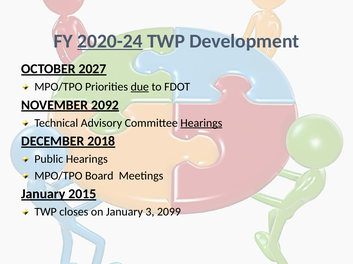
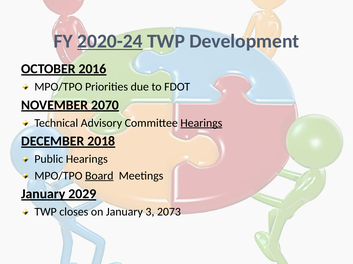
2027: 2027 -> 2016 (92, 69)
due underline: present -> none (140, 87)
2092: 2092 -> 2070 (105, 105)
Board underline: none -> present (99, 176)
2015: 2015 -> 2029 (82, 195)
2099: 2099 -> 2073 (169, 212)
